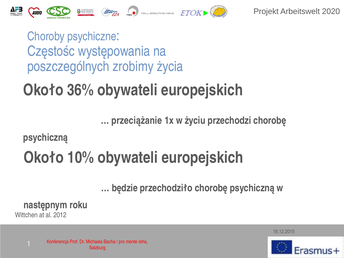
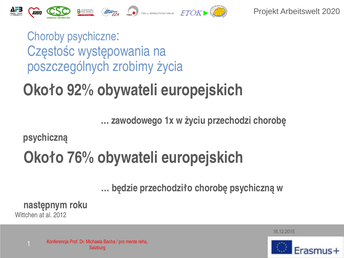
36%: 36% -> 92% (80, 90)
przeciążanie: przeciążanie -> zawodowego (137, 121)
10%: 10% -> 76% (81, 158)
